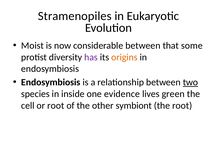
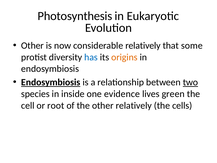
Stramenopiles: Stramenopiles -> Photosynthesis (75, 16)
Moist: Moist -> Other (32, 46)
considerable between: between -> relatively (143, 46)
has colour: purple -> blue (91, 57)
Endosymbiosis underline: none -> present (51, 82)
other symbiont: symbiont -> relatively (134, 105)
the root: root -> cells (182, 105)
